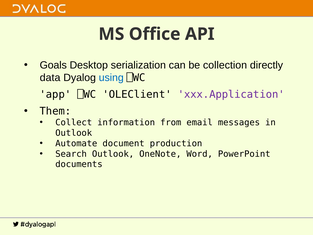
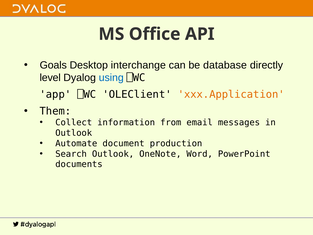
serialization: serialization -> interchange (138, 65)
collection: collection -> database (225, 65)
data: data -> level (50, 78)
xxx.Application colour: purple -> orange (231, 94)
